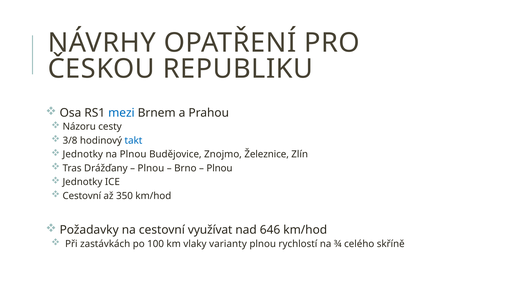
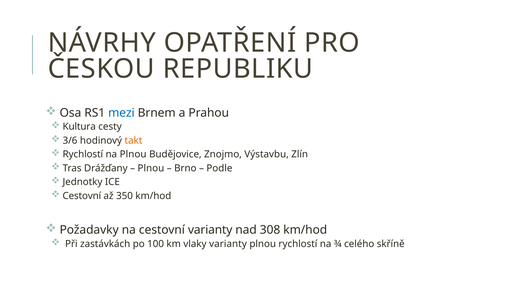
Názoru: Názoru -> Kultura (79, 127)
3/8: 3/8 -> 3/6 (70, 141)
takt colour: blue -> orange (133, 141)
Jednotky: Jednotky -> Rychlostí (83, 154)
Železnice: Železnice -> Výstavbu (267, 154)
Plnou: Plnou -> Podle (219, 168)
cestovní využívat: využívat -> varianty (210, 230)
646: 646 -> 308 (270, 230)
